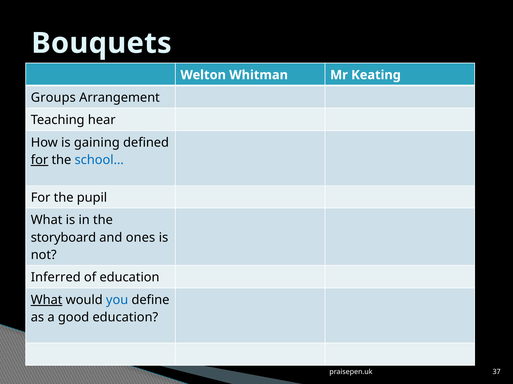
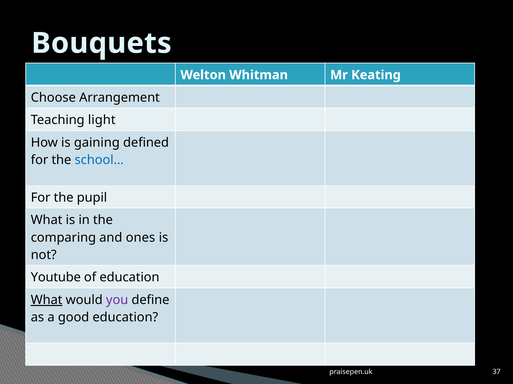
Groups: Groups -> Choose (53, 98)
hear: hear -> light (102, 120)
for underline: present -> none (39, 160)
storyboard: storyboard -> comparing (63, 238)
Inferred: Inferred -> Youtube (56, 278)
you colour: blue -> purple (117, 301)
